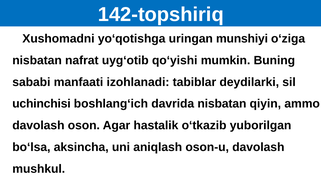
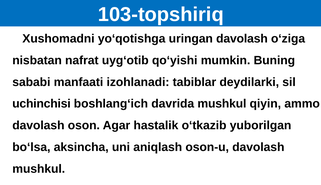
142-topshiriq: 142-topshiriq -> 103-topshiriq (161, 15)
uringan munshiyi: munshiyi -> davolash (242, 39)
davrida nisbatan: nisbatan -> mushkul (222, 104)
